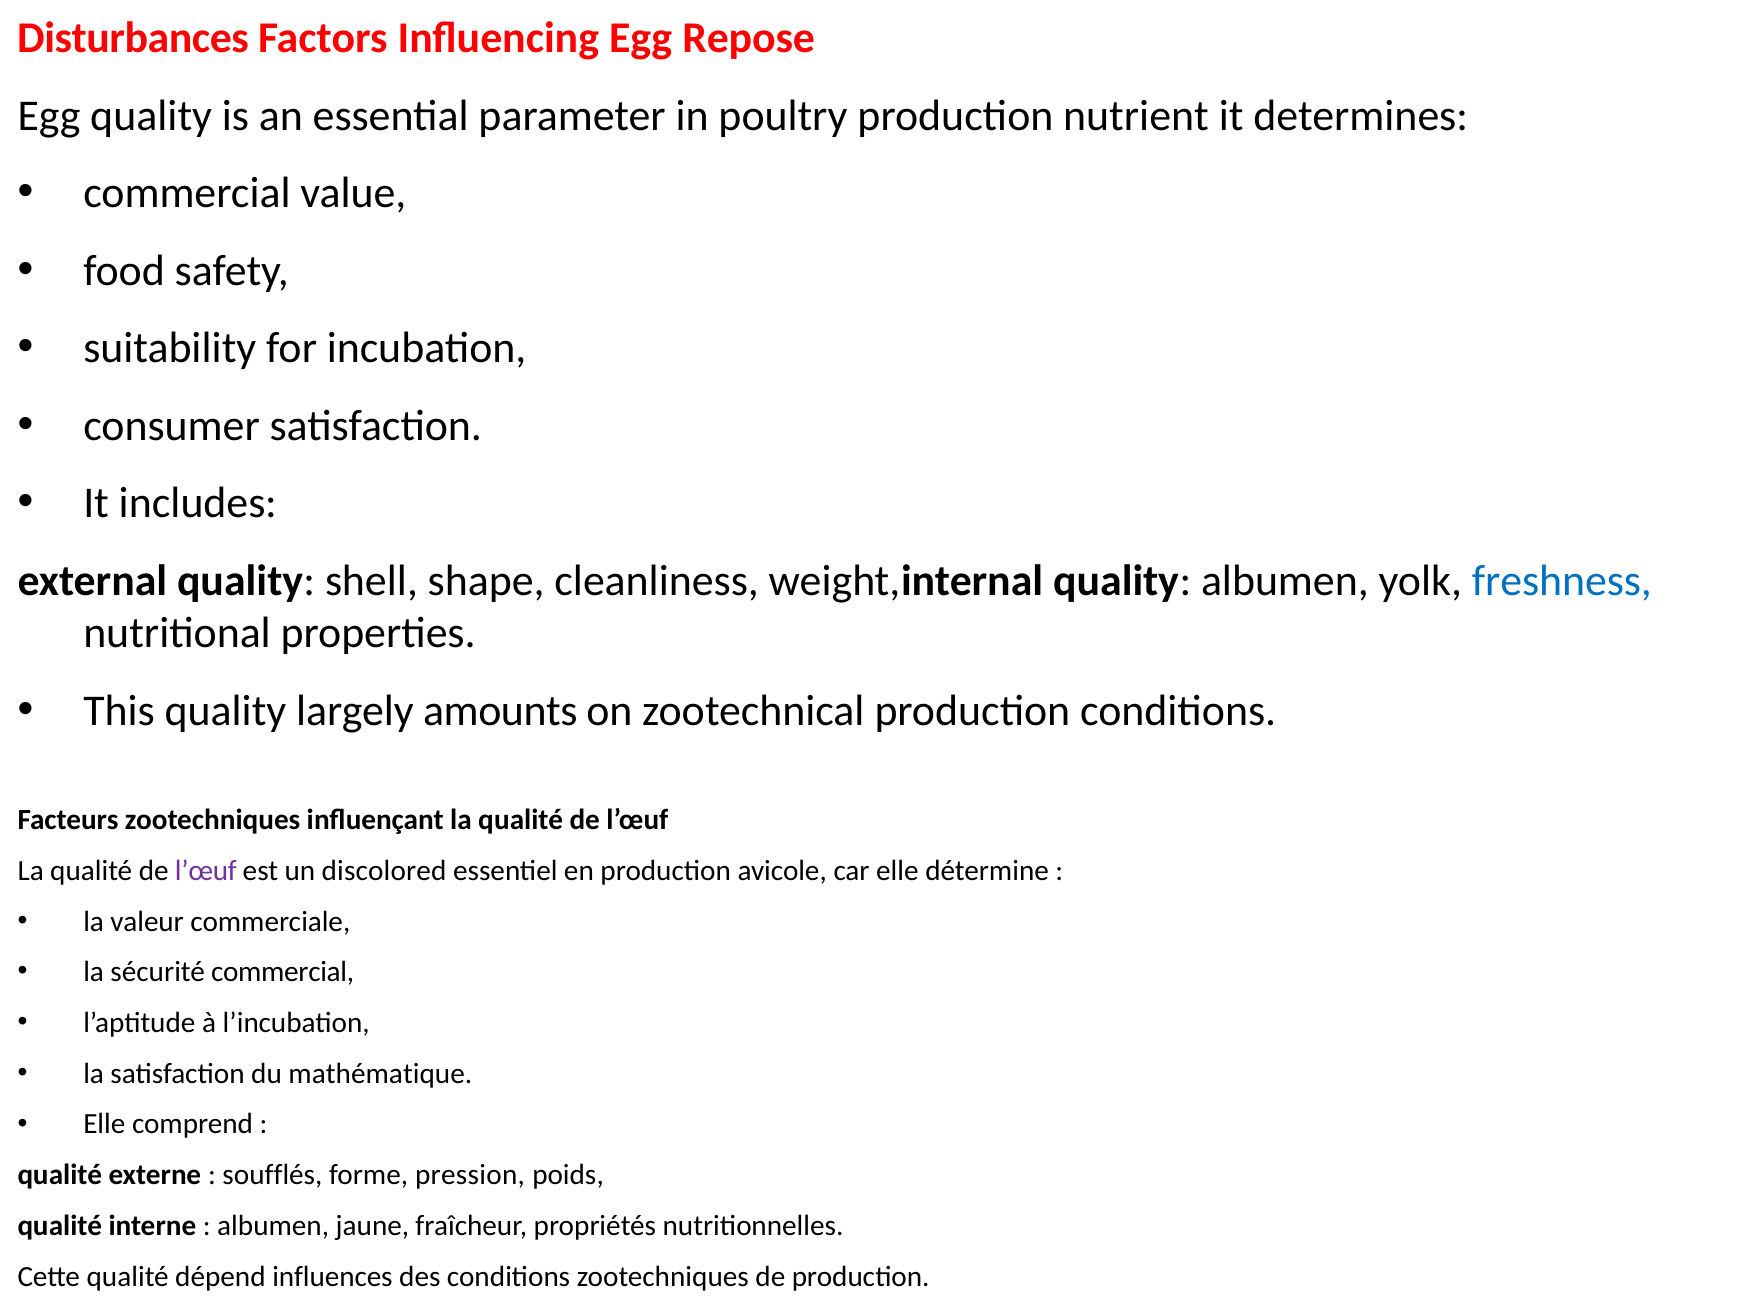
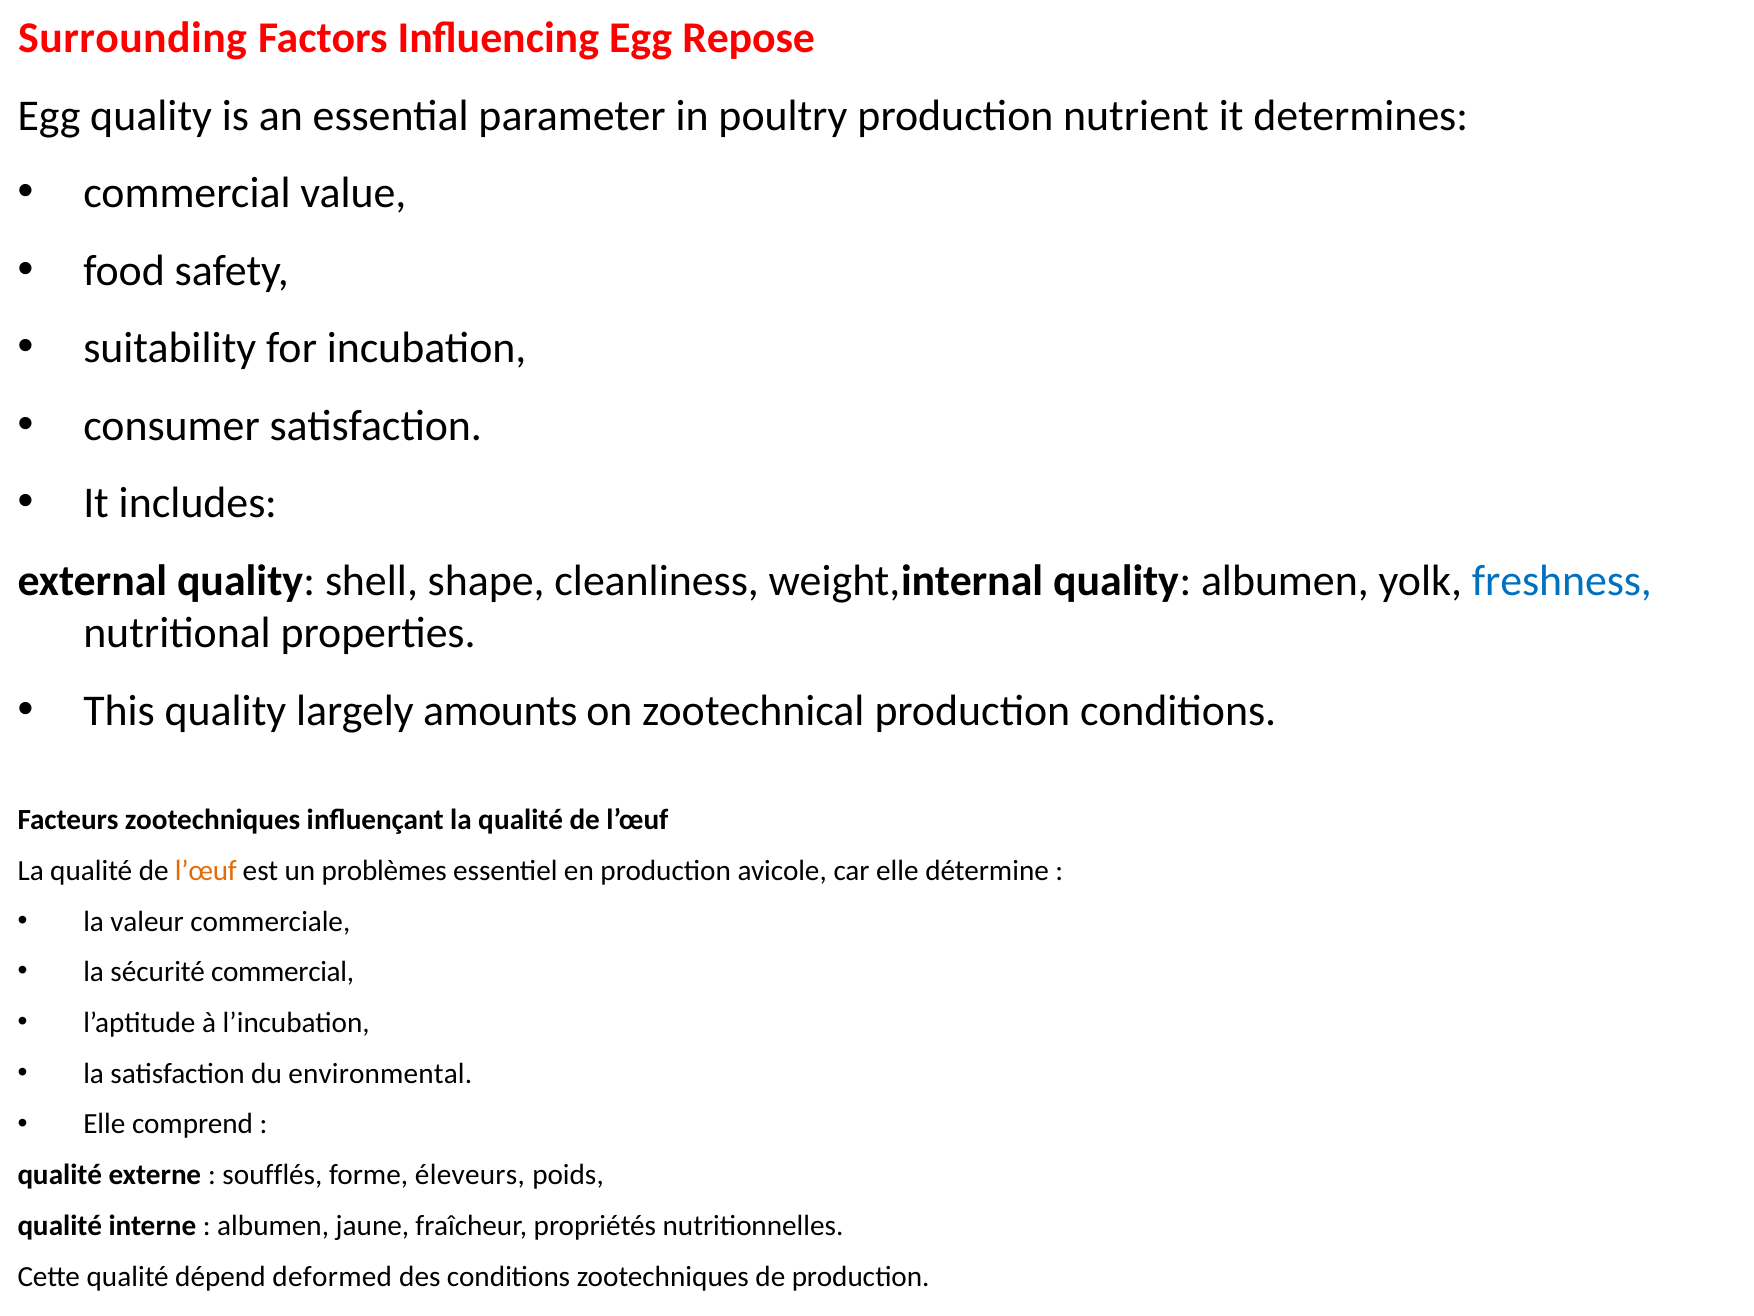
Disturbances: Disturbances -> Surrounding (133, 38)
l’œuf colour: purple -> orange (206, 870)
discolored: discolored -> problèmes (384, 870)
mathématique: mathématique -> environmental (380, 1073)
pression: pression -> éleveurs (470, 1175)
influences: influences -> deformed (332, 1276)
